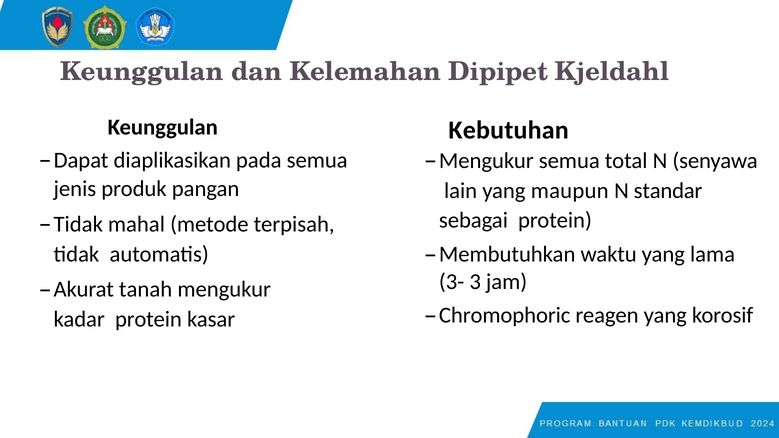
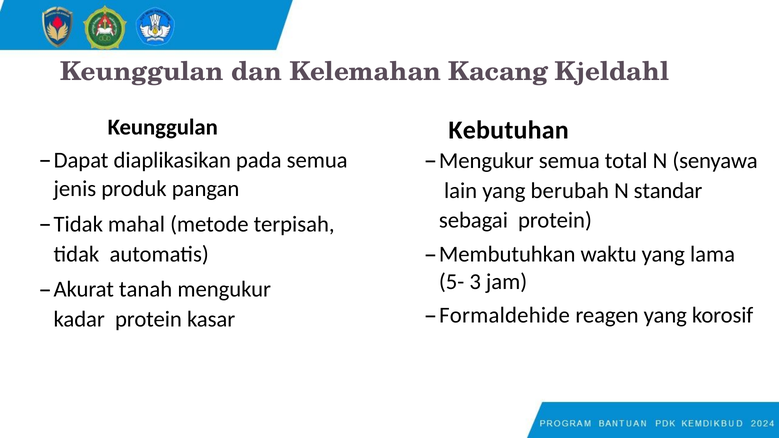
Dipipet: Dipipet -> Kacang (498, 71)
maupun: maupun -> berubah (570, 191)
3-: 3- -> 5- (452, 282)
Chromophoric: Chromophoric -> Formaldehide (504, 316)
